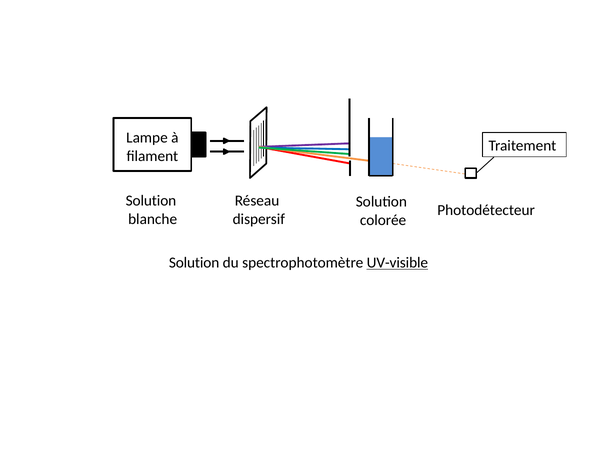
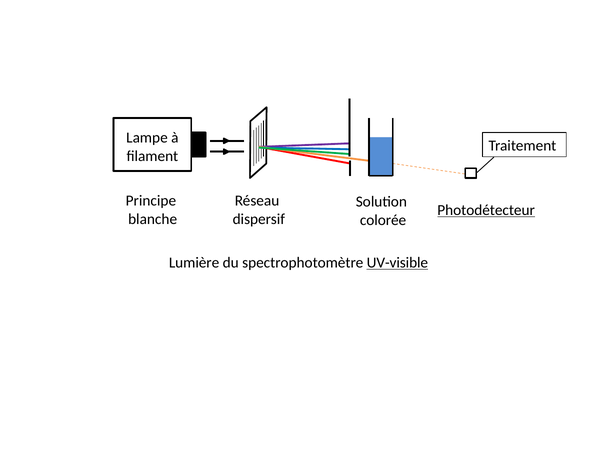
Solution: Solution -> Principe (151, 201)
Photodétecteur underline: none -> present (486, 210)
Solution: Solution -> Lumière (194, 263)
